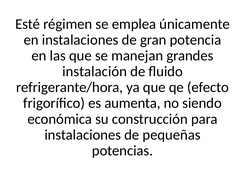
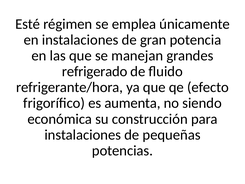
instalación: instalación -> refrigerado (95, 71)
